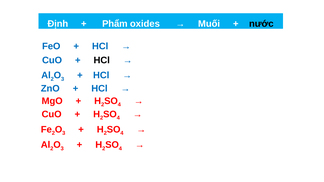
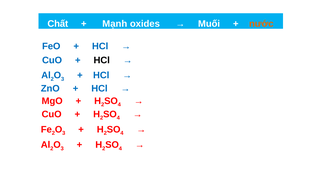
Định: Định -> Chất (58, 24)
Phẩm: Phẩm -> Mạnh (115, 24)
nước colour: black -> orange (261, 24)
